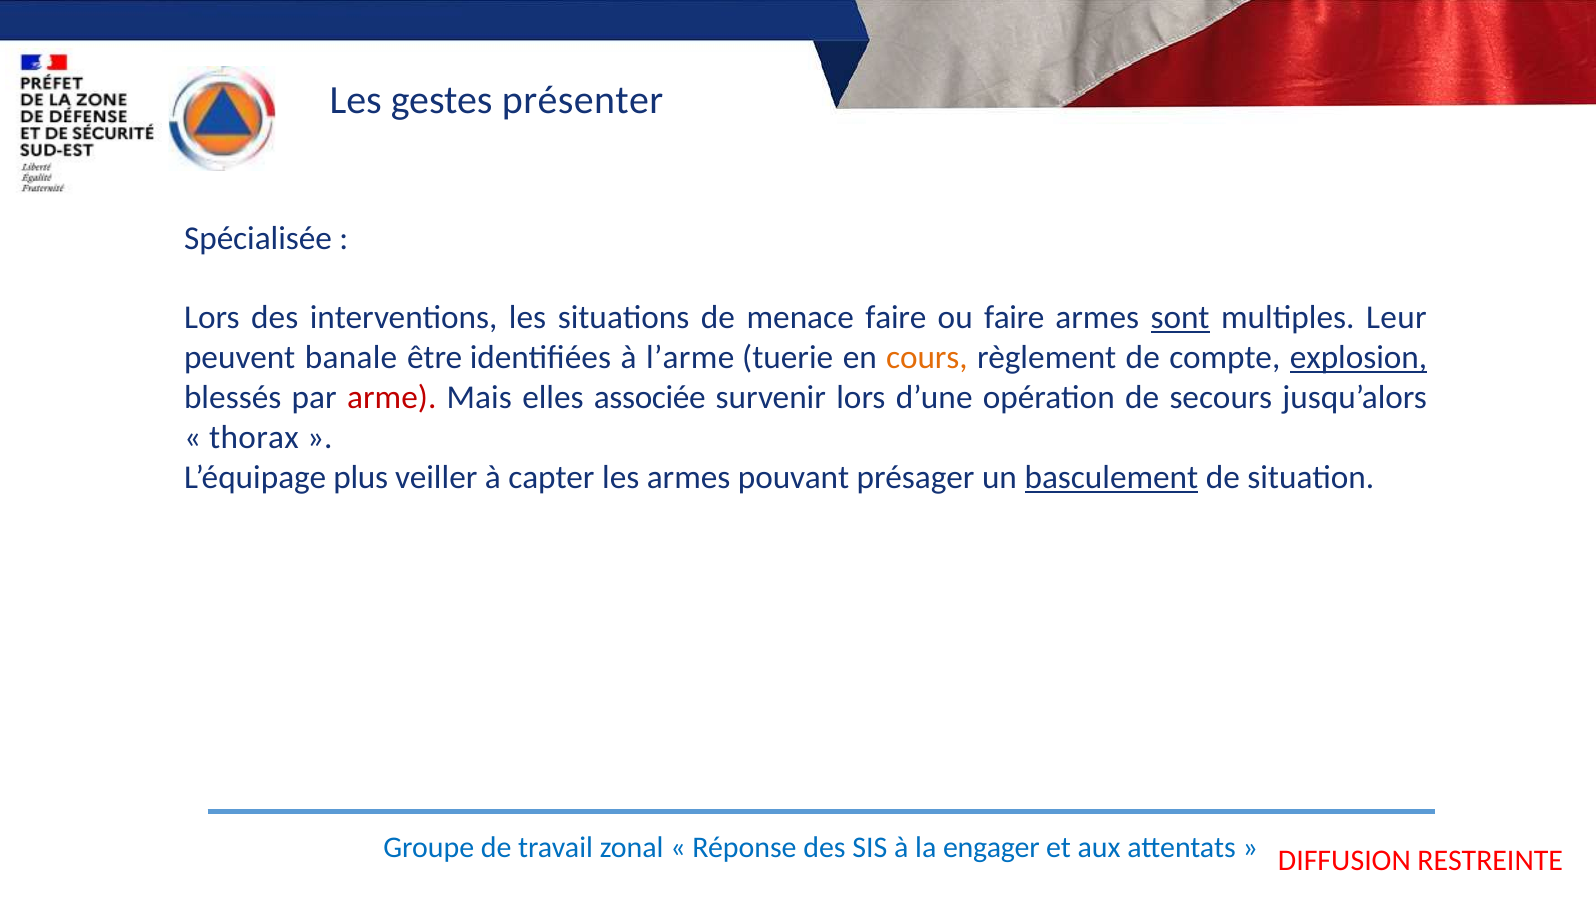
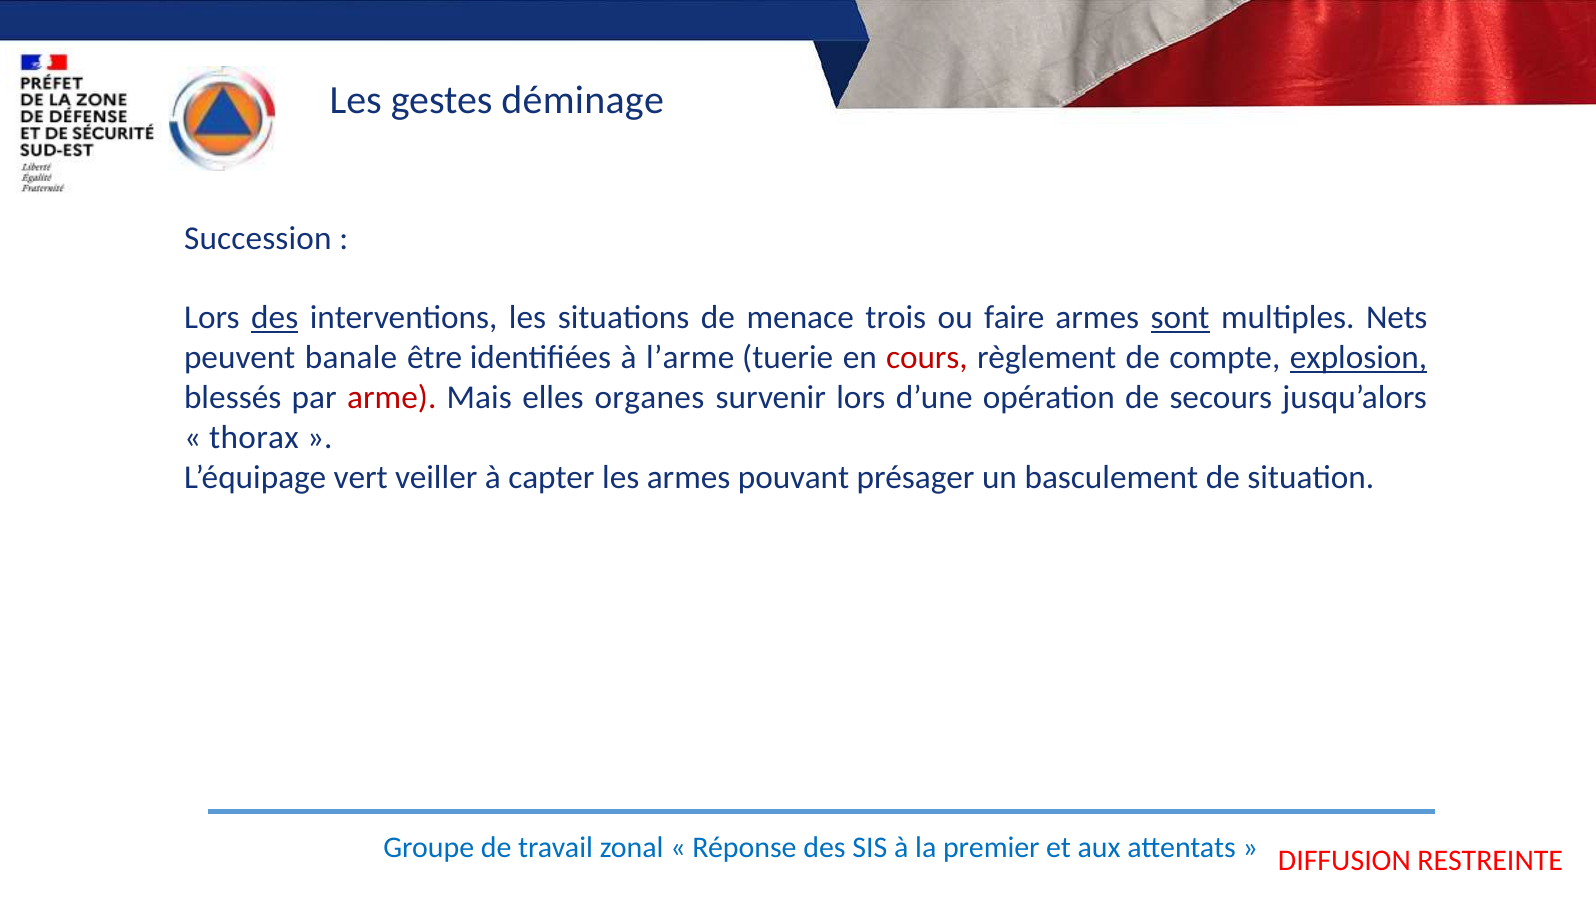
présenter: présenter -> déminage (583, 100)
Spécialisée: Spécialisée -> Succession (258, 238)
des underline: none -> present (275, 318)
menace faire: faire -> trois (896, 318)
Leur: Leur -> Nets (1397, 318)
cours colour: orange -> red (927, 358)
associée: associée -> organes (649, 398)
plus: plus -> vert (361, 478)
basculement underline: present -> none (1111, 478)
engager: engager -> premier (991, 848)
